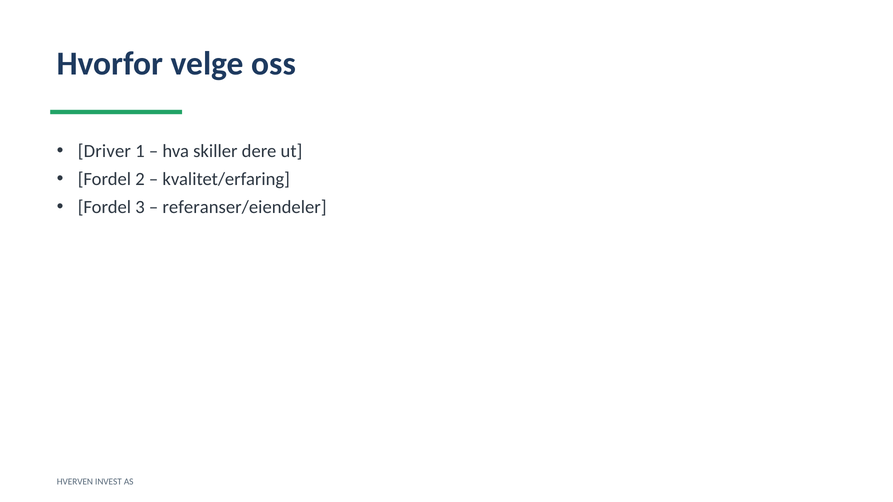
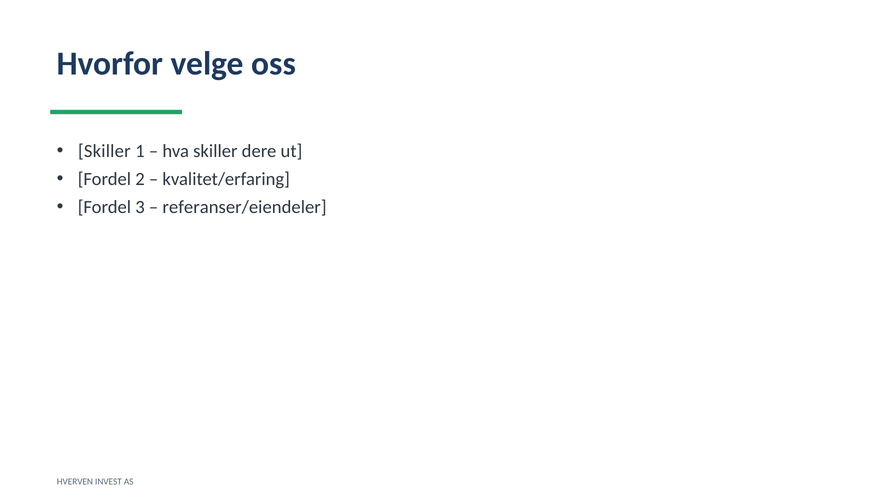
Driver: Driver -> Skiller (104, 151)
